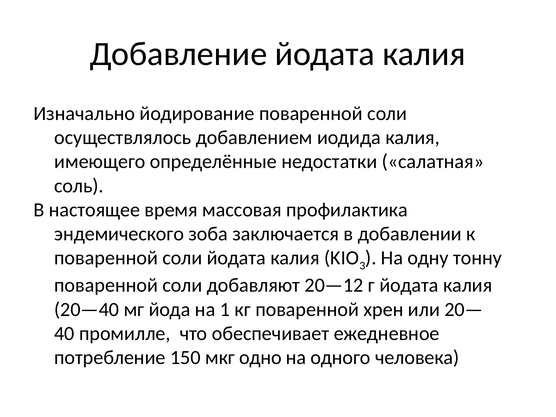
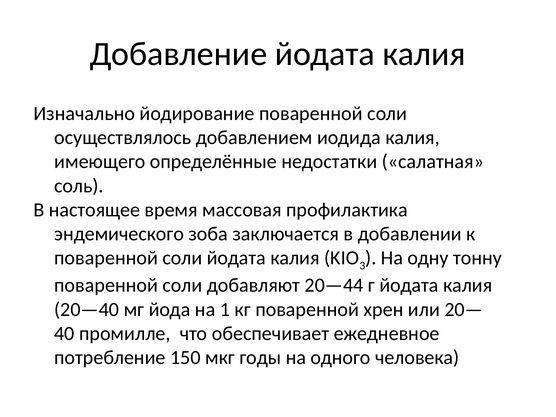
20—12: 20—12 -> 20—44 (334, 285)
одно: одно -> годы (260, 358)
